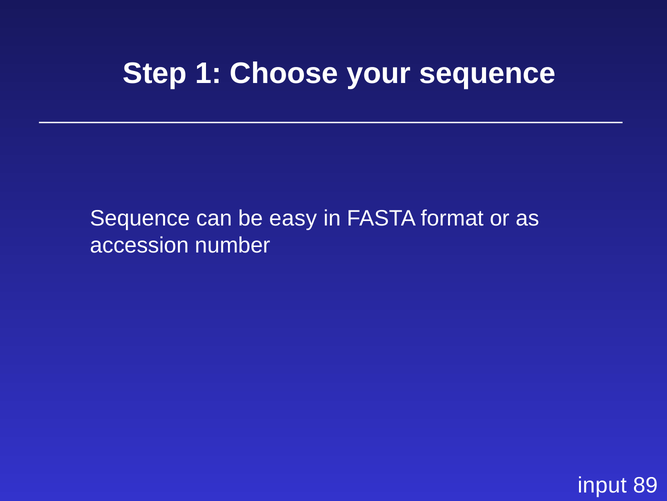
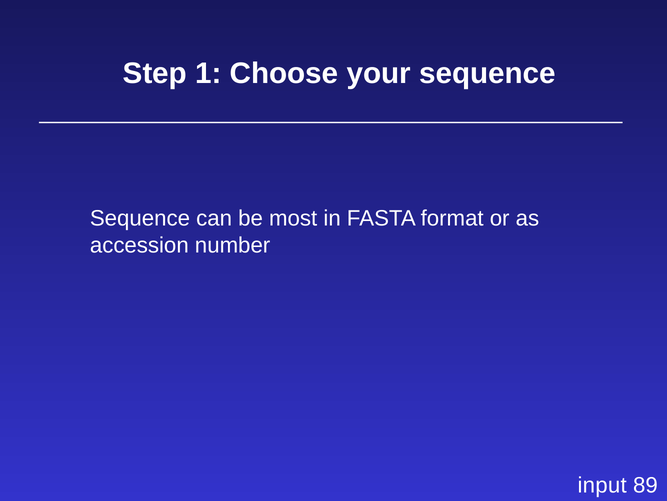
easy: easy -> most (293, 218)
